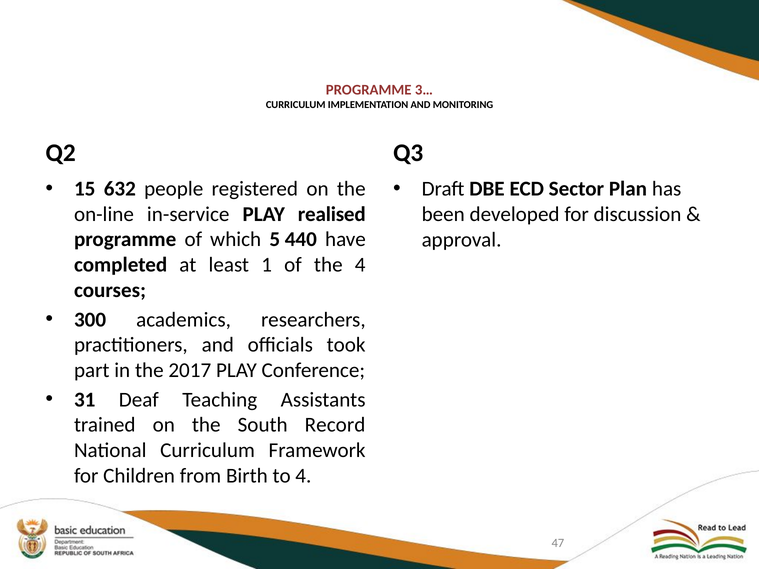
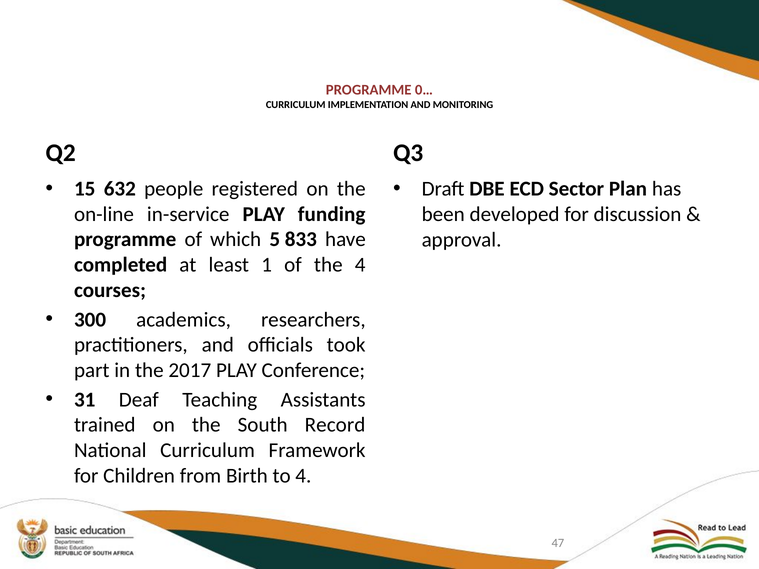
3…: 3… -> 0… (424, 90)
realised: realised -> funding (332, 214)
440: 440 -> 833 (301, 240)
